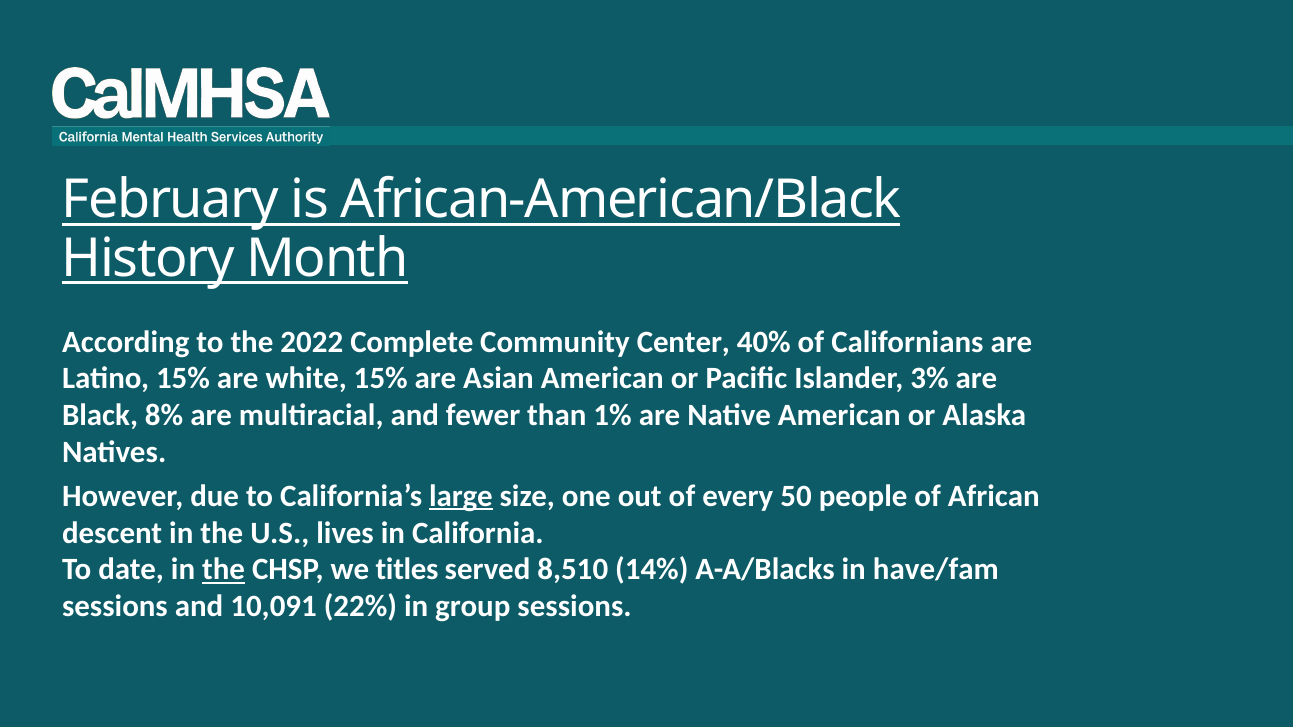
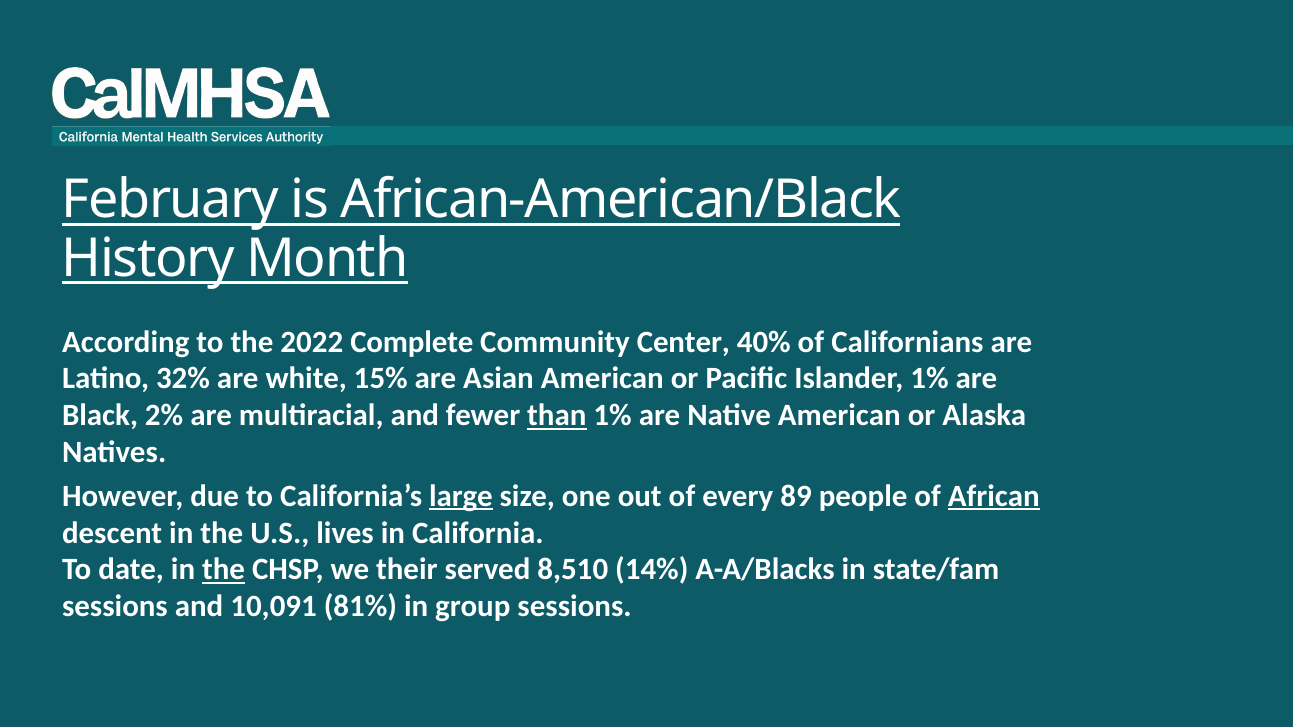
Latino 15%: 15% -> 32% (183, 379)
Islander 3%: 3% -> 1% (929, 379)
8%: 8% -> 2% (164, 415)
than underline: none -> present (557, 415)
50: 50 -> 89 (796, 496)
African underline: none -> present (994, 496)
titles: titles -> their (407, 570)
have/fam: have/fam -> state/fam (936, 570)
22%: 22% -> 81% (360, 607)
